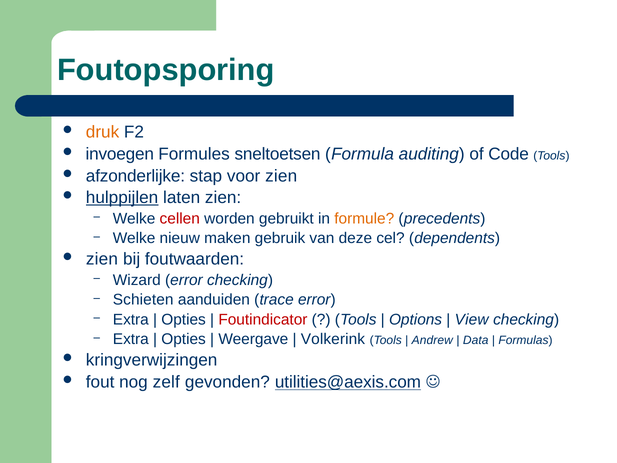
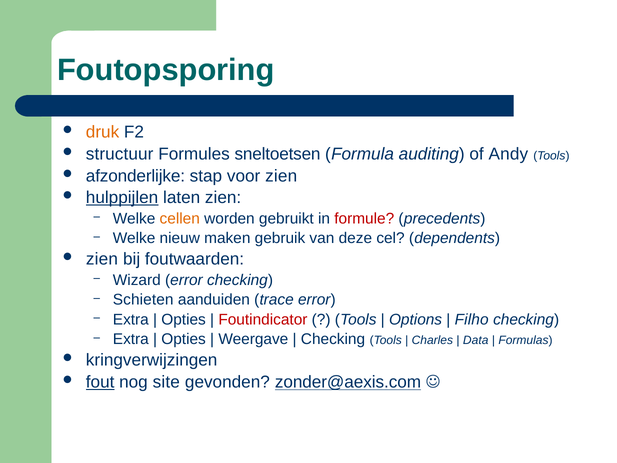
invoegen: invoegen -> structuur (120, 154)
Code: Code -> Andy (508, 154)
cellen colour: red -> orange (180, 218)
formule colour: orange -> red (364, 218)
View: View -> Filho (472, 319)
Volkerink: Volkerink -> Checking (333, 339)
Andrew: Andrew -> Charles (432, 340)
fout underline: none -> present (100, 382)
zelf: zelf -> site (166, 382)
utilities@aexis.com: utilities@aexis.com -> zonder@aexis.com (348, 382)
